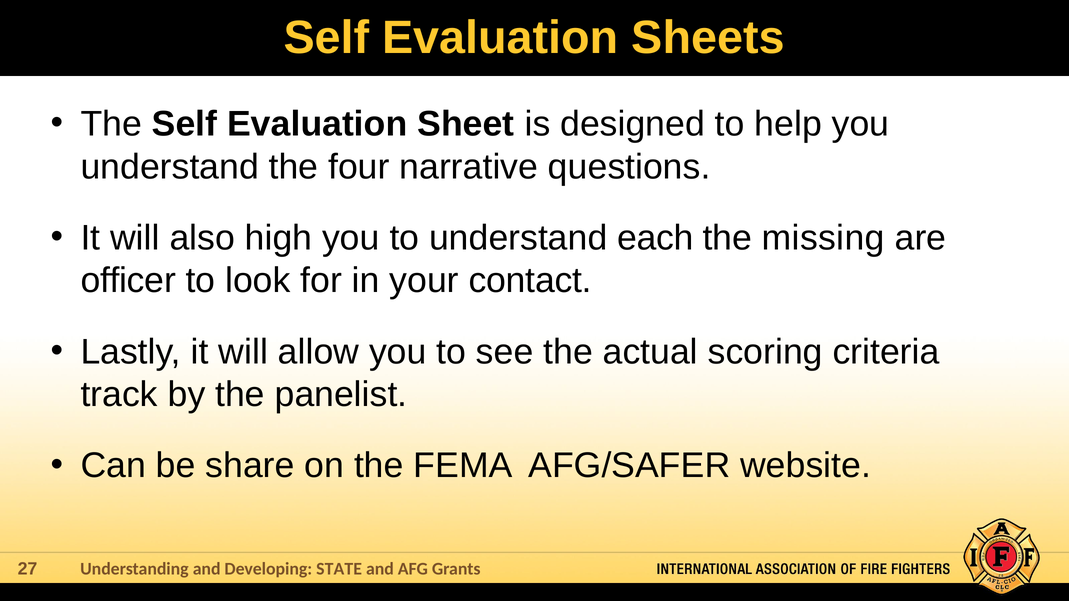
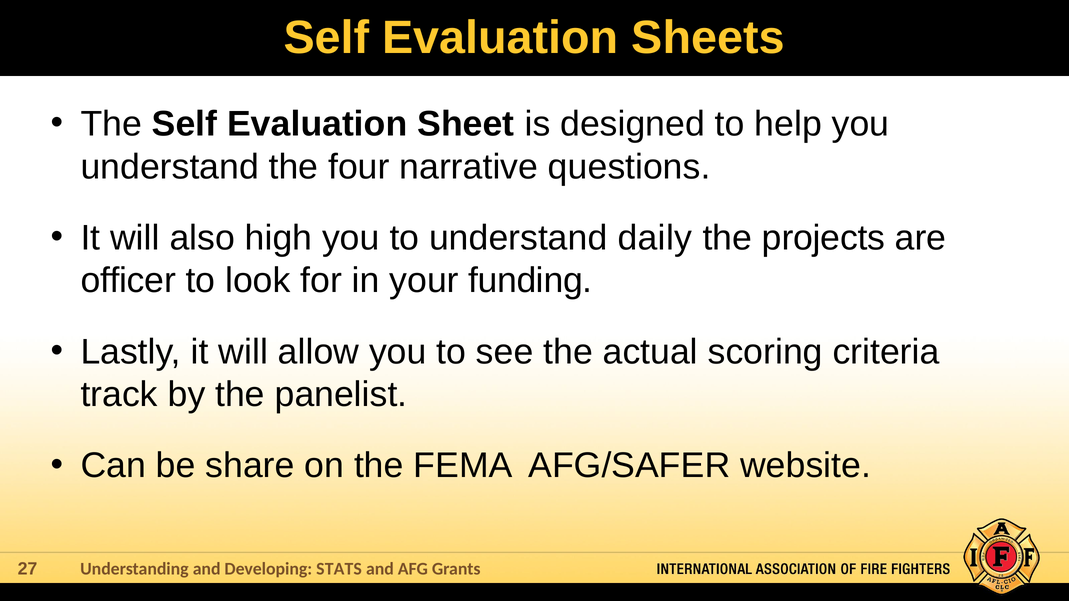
each: each -> daily (655, 238)
missing: missing -> projects (824, 238)
contact: contact -> funding (530, 281)
STATE: STATE -> STATS (339, 569)
